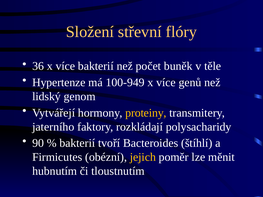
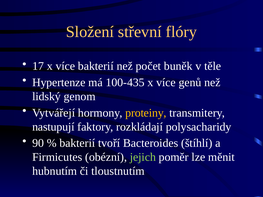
36: 36 -> 17 (38, 66)
100-949: 100-949 -> 100-435 (125, 82)
jaterního: jaterního -> nastupují (53, 127)
jejich colour: yellow -> light green (143, 157)
